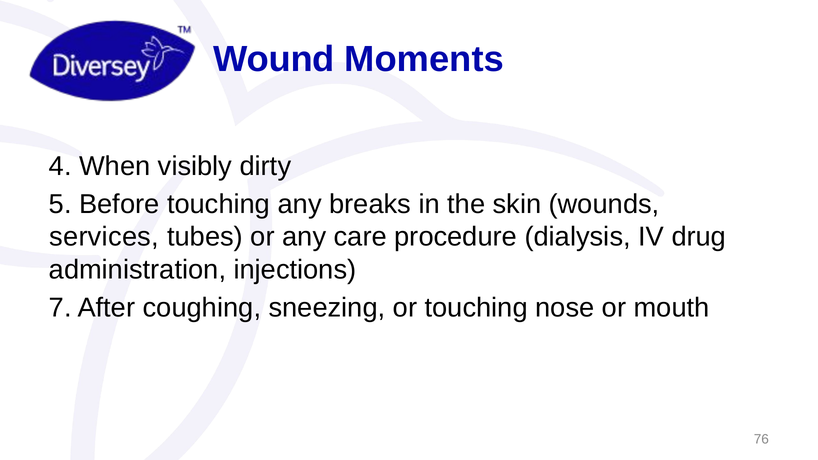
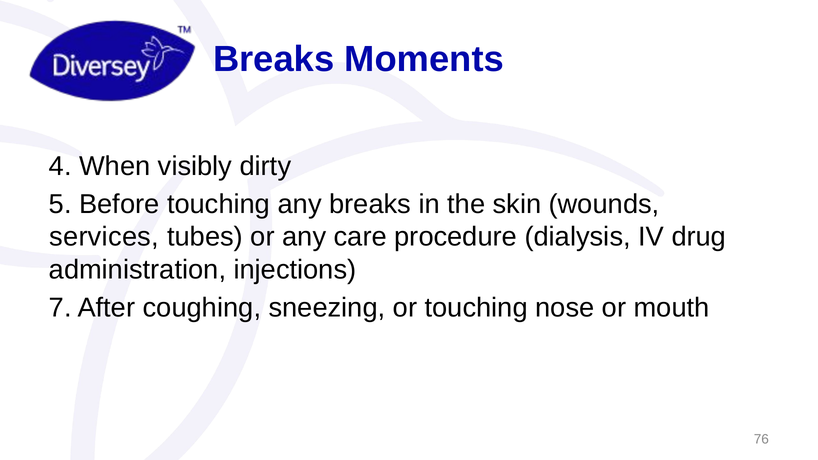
Wound: Wound -> Breaks (274, 59)
